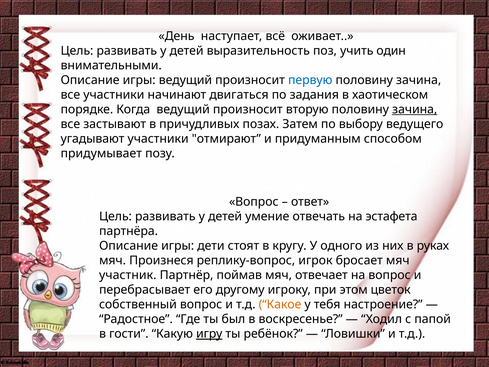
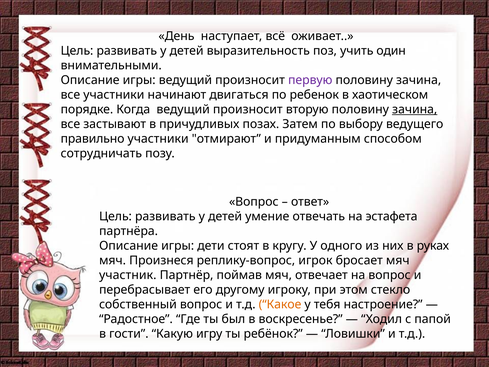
первую colour: blue -> purple (310, 80)
задания: задания -> ребенок (314, 95)
угадывают: угадывают -> правильно (93, 139)
придумывает: придумывает -> сотрудничать (101, 153)
цветок: цветок -> стекло (391, 290)
игру underline: present -> none (209, 334)
